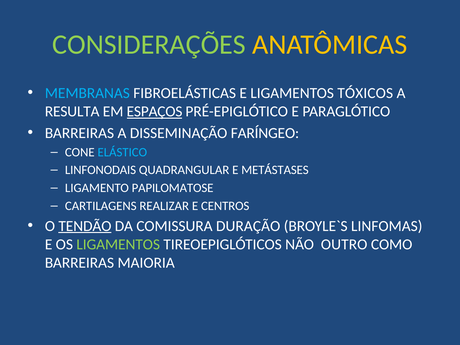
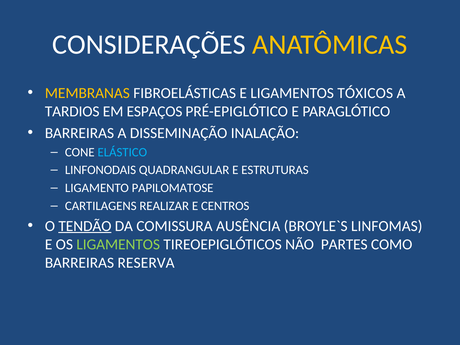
CONSIDERAÇÕES colour: light green -> white (149, 45)
MEMBRANAS colour: light blue -> yellow (87, 93)
RESULTA: RESULTA -> TARDIOS (72, 111)
ESPAÇOS underline: present -> none (155, 111)
FARÍNGEO: FARÍNGEO -> INALAÇÃO (265, 133)
METÁSTASES: METÁSTASES -> ESTRUTURAS (275, 170)
DURAÇÃO: DURAÇÃO -> AUSÊNCIA (248, 226)
OUTRO: OUTRO -> PARTES (344, 244)
MAIORIA: MAIORIA -> RESERVA (146, 263)
